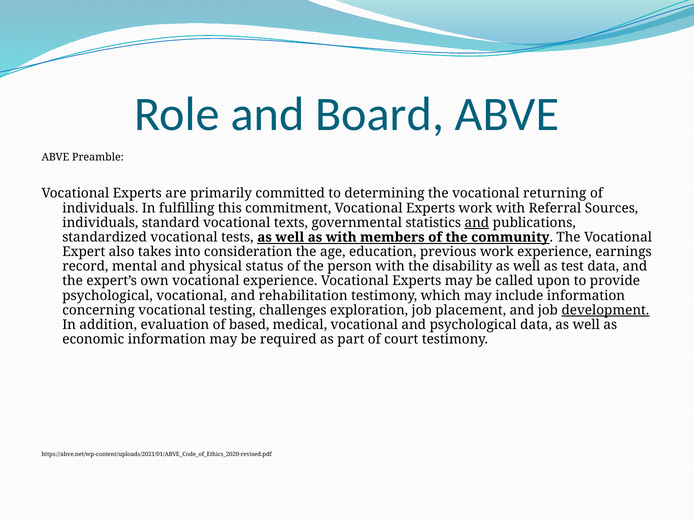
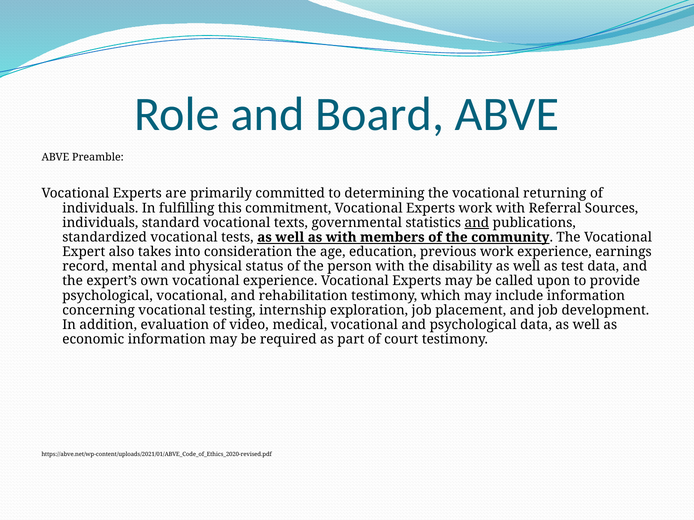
challenges: challenges -> internship (293, 310)
development underline: present -> none (605, 310)
based: based -> video (249, 325)
